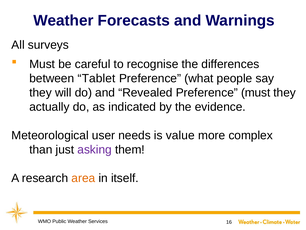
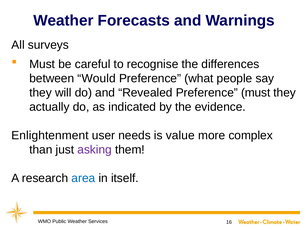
Tablet: Tablet -> Would (97, 78)
Meteorological: Meteorological -> Enlightenment (50, 135)
area colour: orange -> blue (83, 178)
